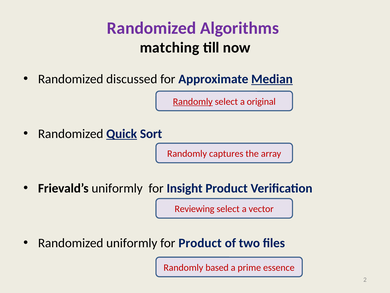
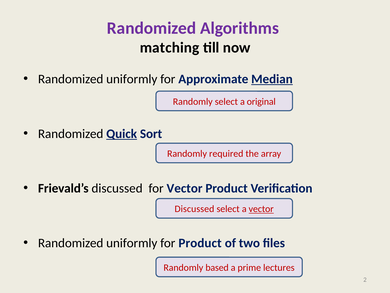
discussed: discussed -> uniformly (132, 79)
Randomly underline: present -> none (193, 101)
captures: captures -> required (226, 153)
Frievald’s uniformly: uniformly -> discussed (117, 188)
for Insight: Insight -> Vector (185, 188)
Reviewing: Reviewing -> Discussed (194, 209)
vector underline: none -> present (261, 209)
essence: essence -> lectures (279, 267)
